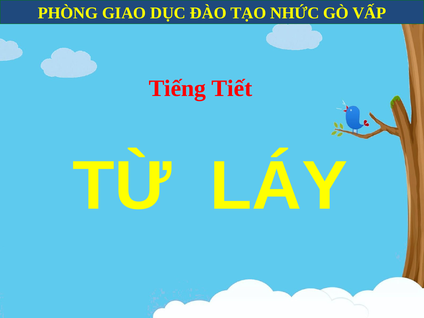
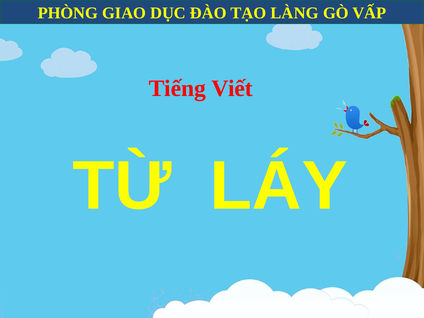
NHỨC: NHỨC -> LÀNG (295, 13)
Tiết: Tiết -> Viết (232, 89)
